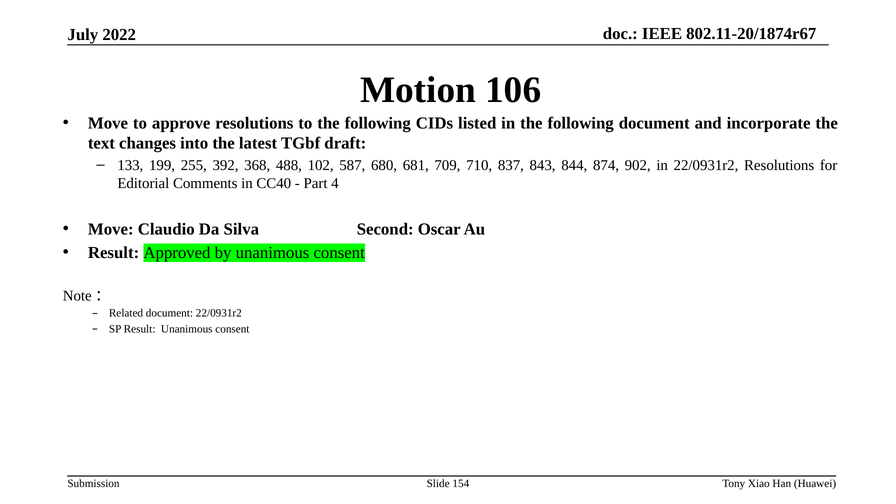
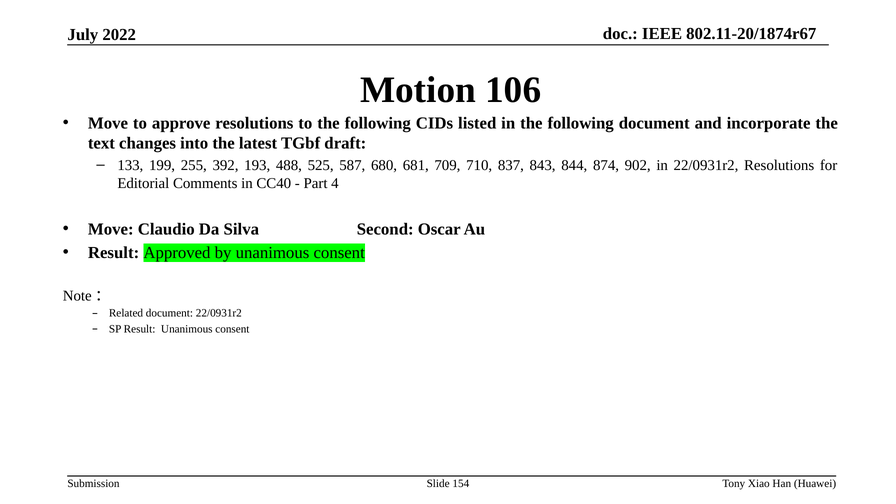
368: 368 -> 193 (257, 165)
102: 102 -> 525 (321, 165)
